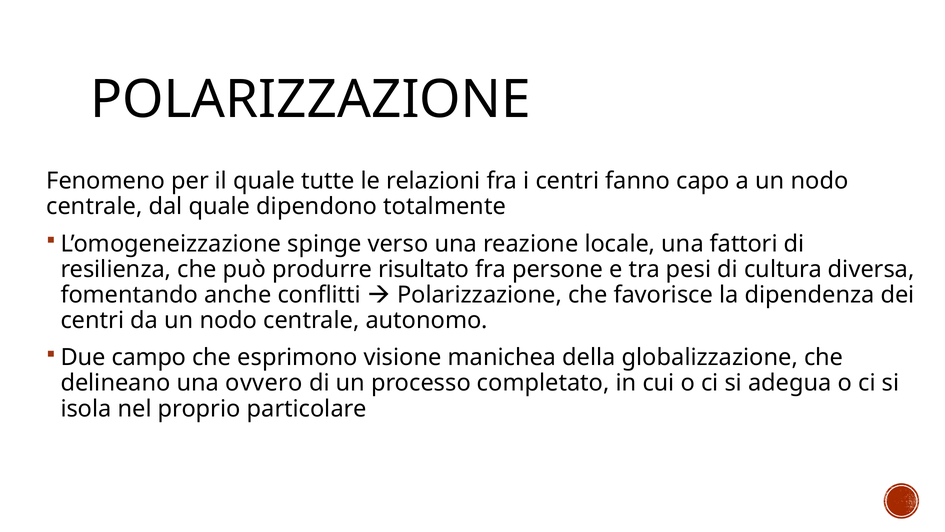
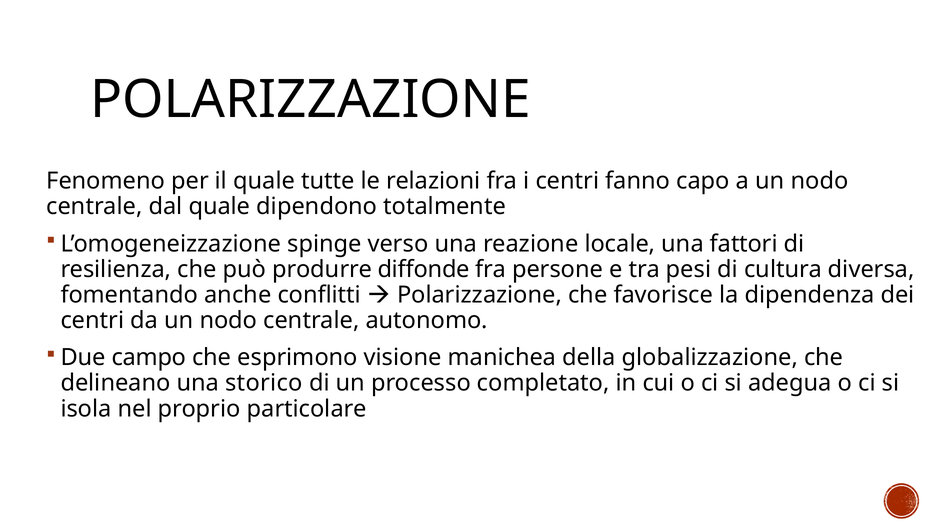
risultato: risultato -> diffonde (424, 269)
ovvero: ovvero -> storico (264, 383)
